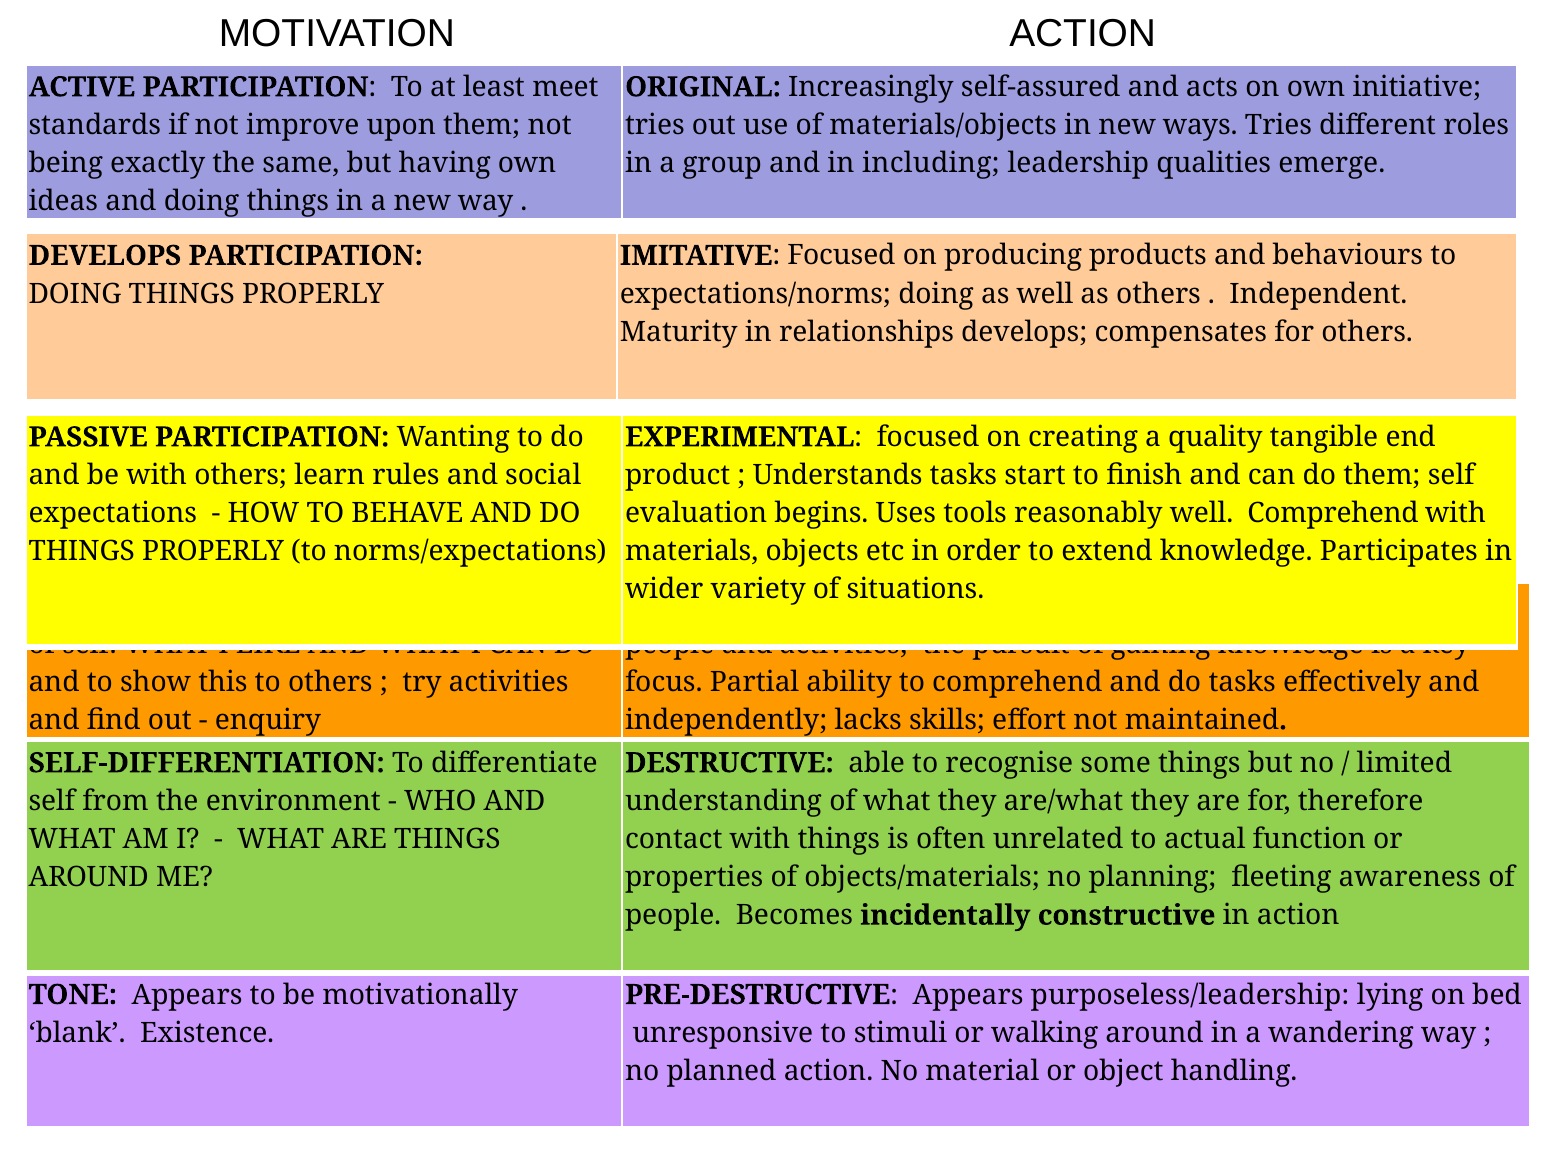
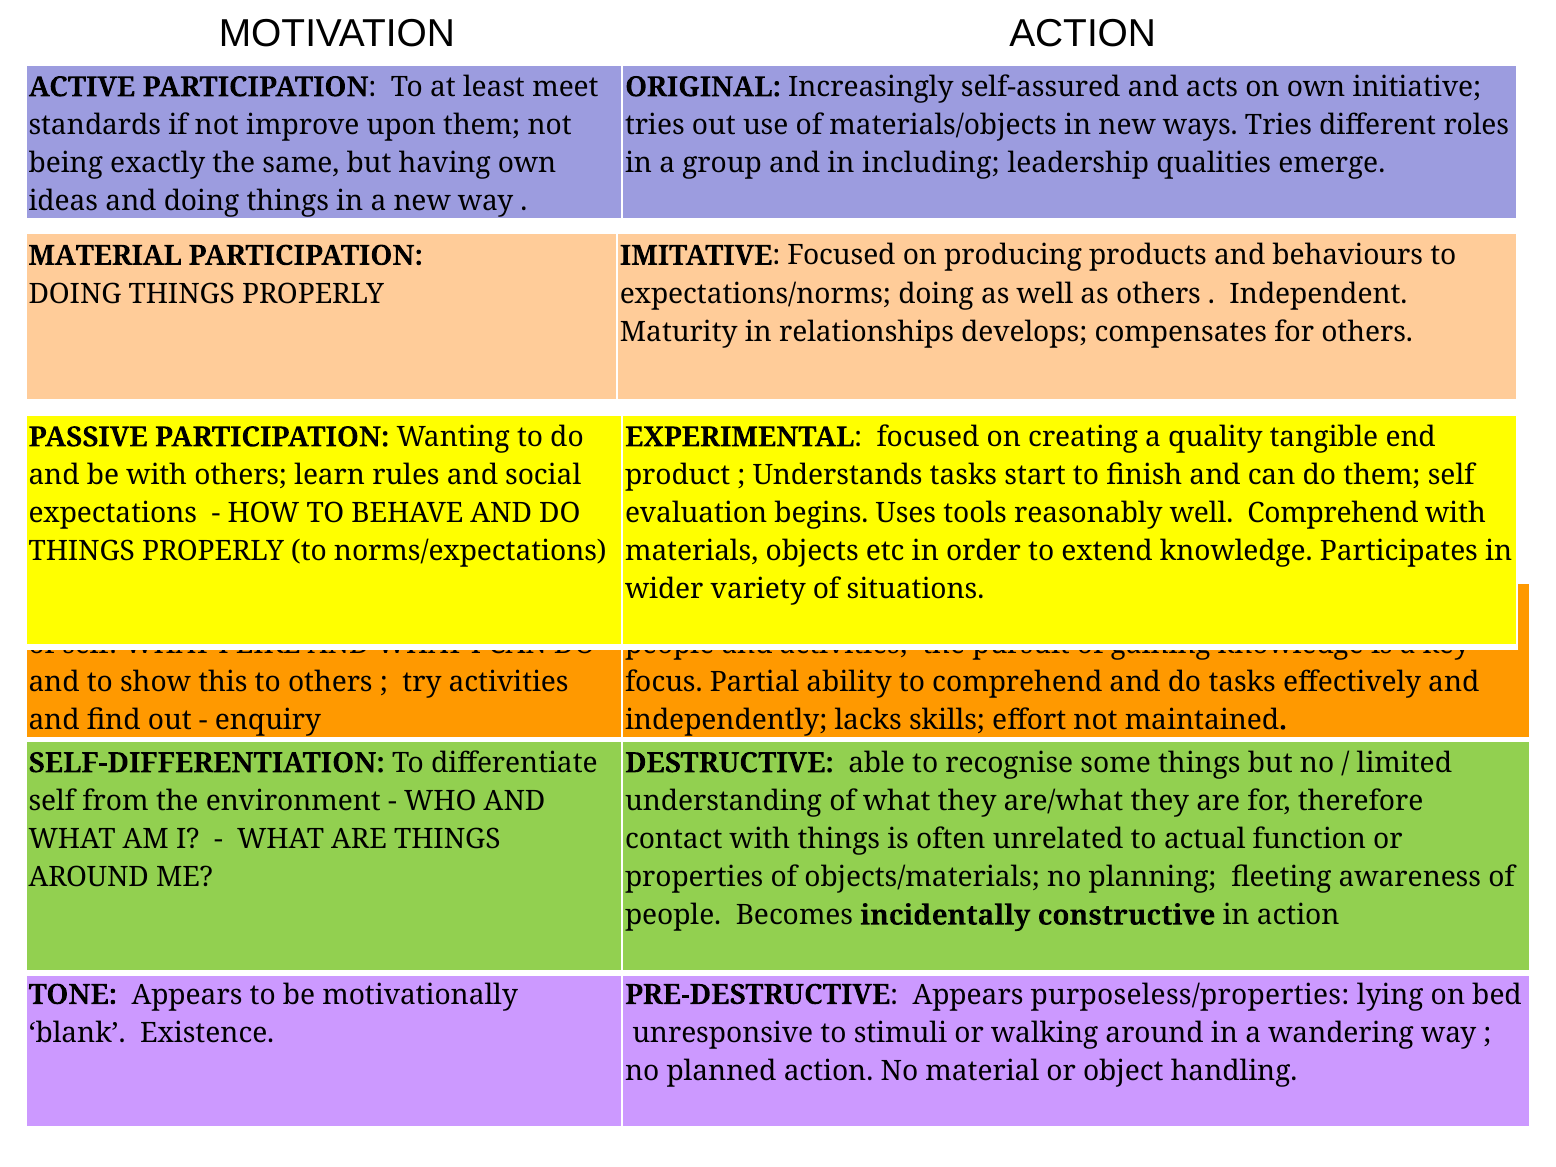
DEVELOPS: DEVELOPS -> MATERIAL (105, 256)
purposeless/leadership: purposeless/leadership -> purposeless/properties (1190, 995)
